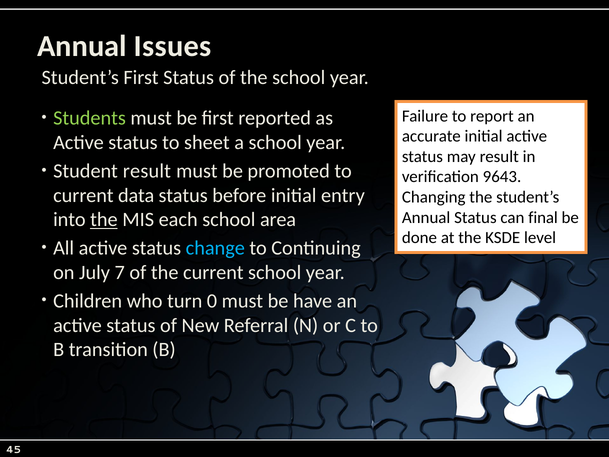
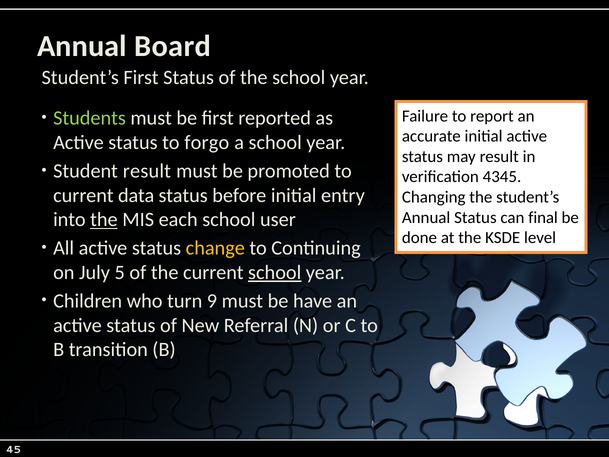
Issues: Issues -> Board (173, 46)
sheet: sheet -> forgo (207, 143)
9643: 9643 -> 4345 (502, 177)
area: area -> user (278, 220)
change colour: light blue -> yellow (215, 248)
7: 7 -> 5 (120, 272)
school underline: none -> present (275, 272)
0: 0 -> 9 (212, 301)
